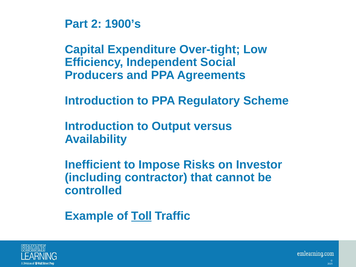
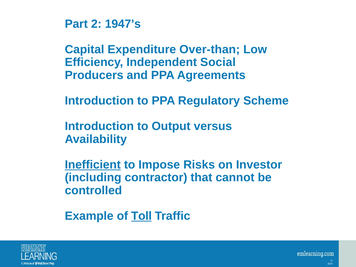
1900’s: 1900’s -> 1947’s (123, 24)
Over-tight: Over-tight -> Over-than (210, 49)
Inefficient underline: none -> present (93, 165)
